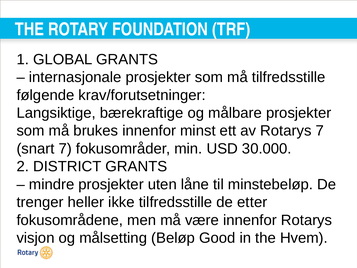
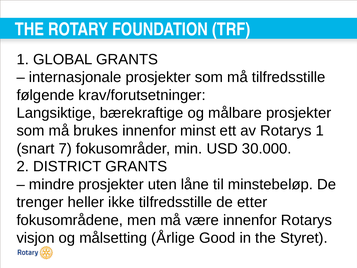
Rotarys 7: 7 -> 1 (320, 131)
Beløp: Beløp -> Årlige (173, 238)
Hvem: Hvem -> Styret (304, 238)
